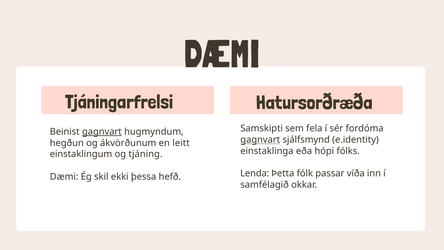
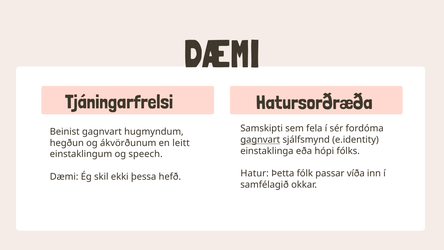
gagnvart underline: present -> none (102, 132)
tjáning: tjáning -> speech (146, 154)
Lenda: Lenda -> Hatur (255, 173)
